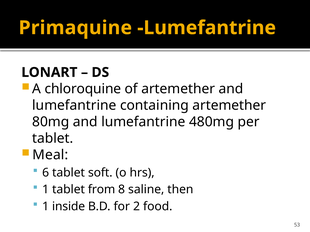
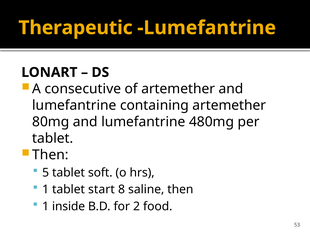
Primaquine: Primaquine -> Therapeutic (76, 28)
chloroquine: chloroquine -> consecutive (83, 89)
Meal: Meal -> Then (50, 155)
6: 6 -> 5 (46, 173)
from: from -> start (101, 190)
